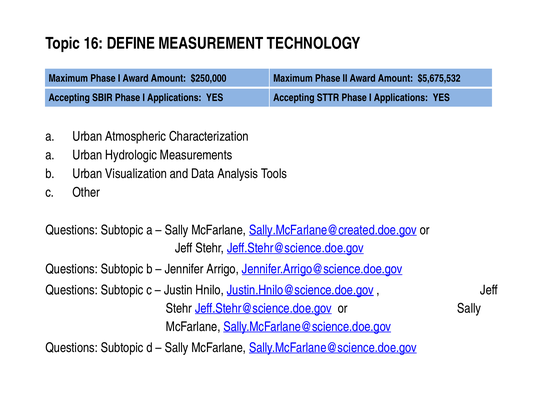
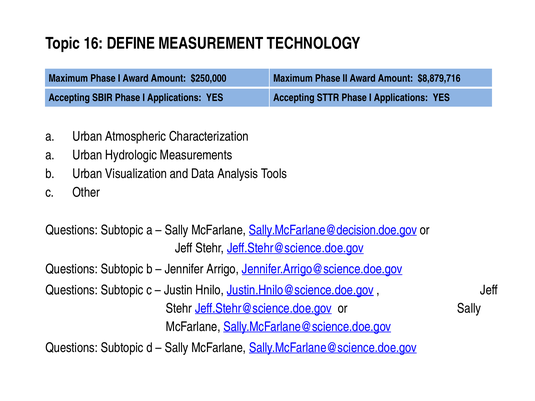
$5,675,532: $5,675,532 -> $8,879,716 (439, 79)
Sally.McFarlane@created.doe.gov: Sally.McFarlane@created.doe.gov -> Sally.McFarlane@decision.doe.gov (333, 230)
